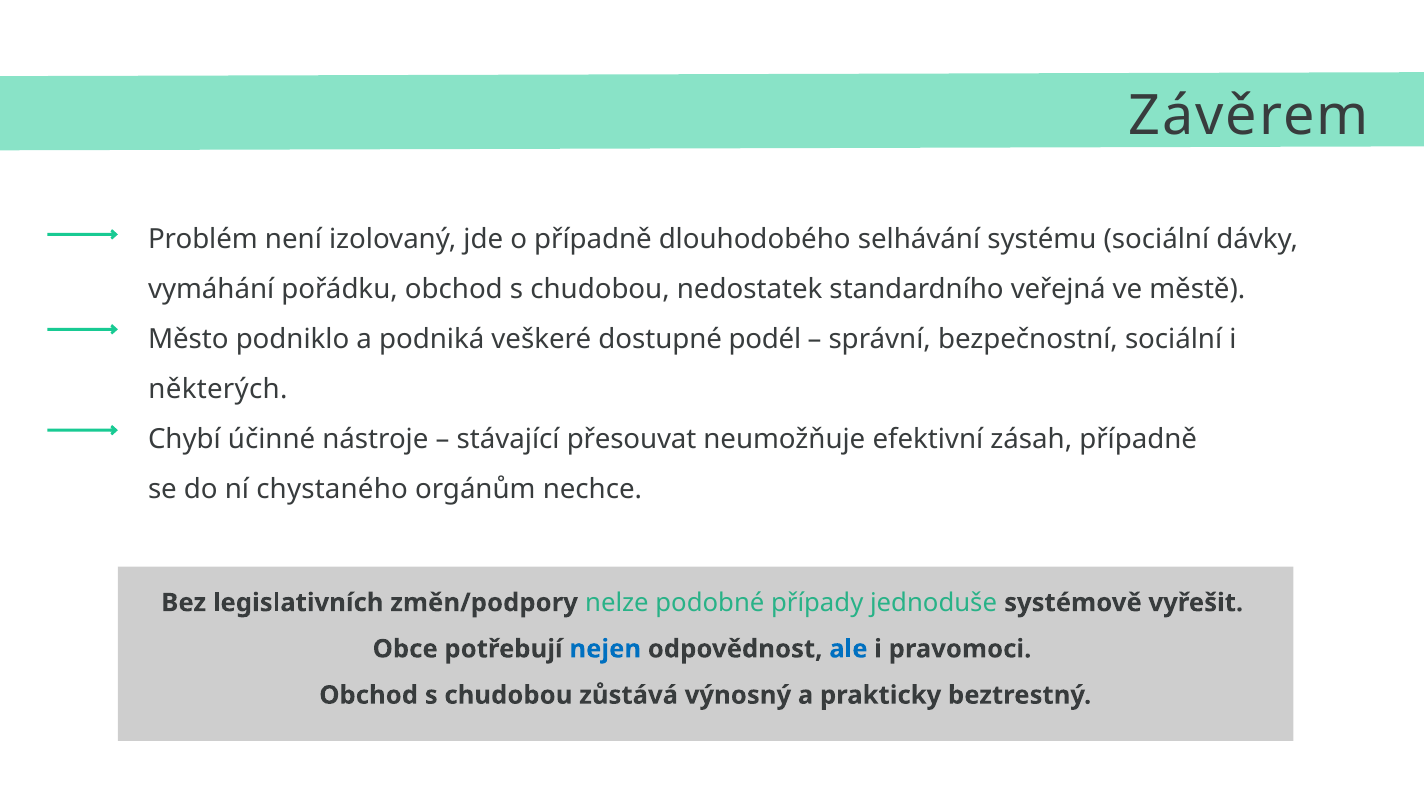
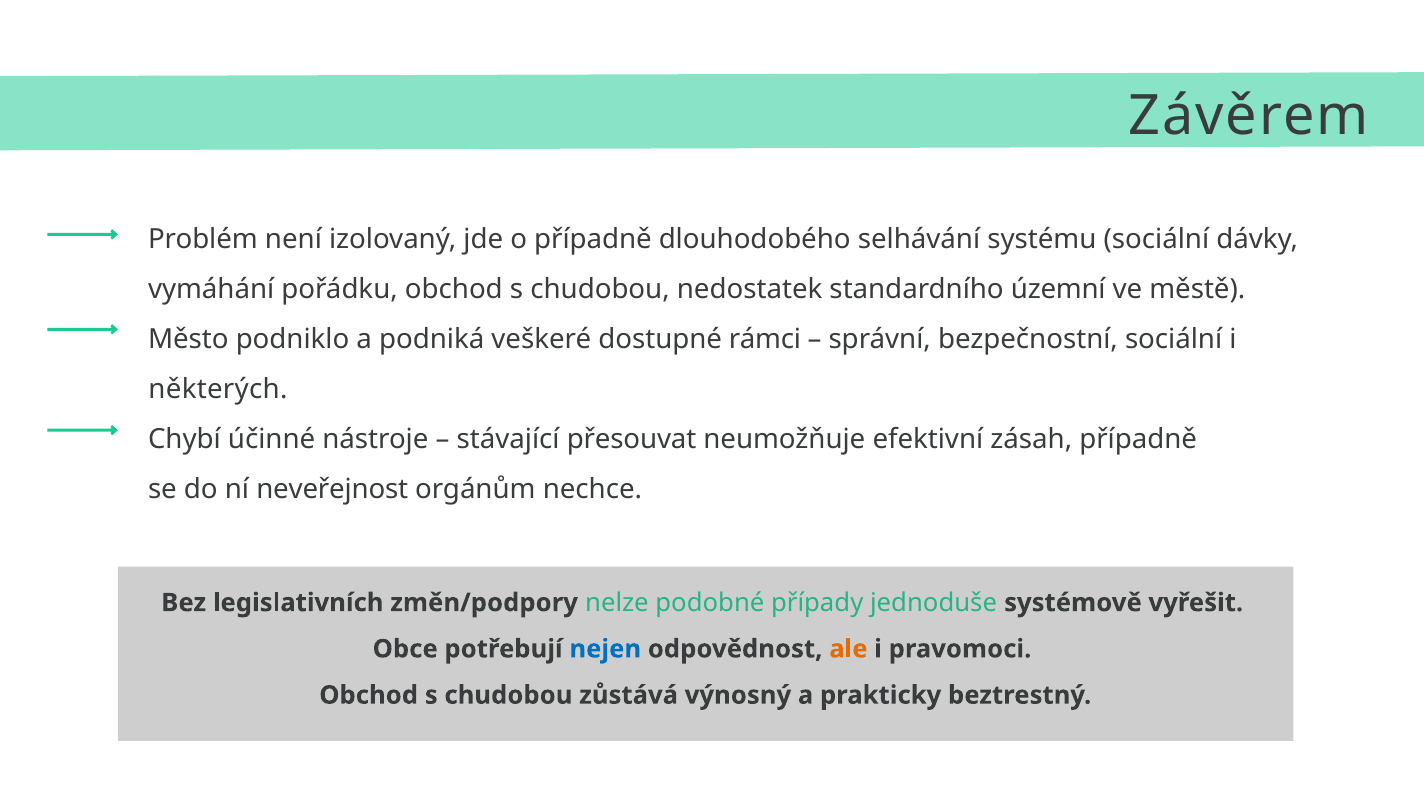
veřejná: veřejná -> územní (1058, 289)
podél: podél -> rámci (765, 339)
chystaného: chystaného -> neveřejnost (332, 489)
ale colour: blue -> orange (848, 649)
